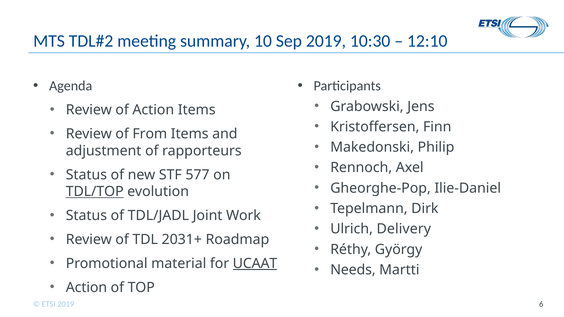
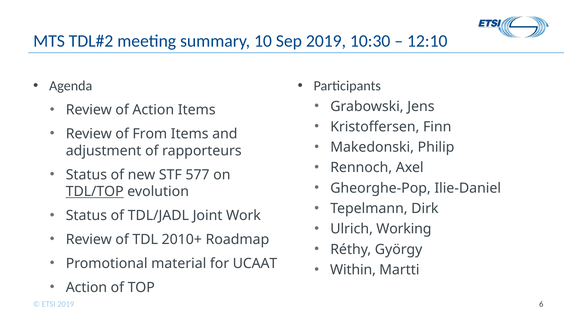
Delivery: Delivery -> Working (404, 229)
2031+: 2031+ -> 2010+ (182, 240)
UCAAT underline: present -> none (255, 264)
Needs: Needs -> Within (353, 270)
